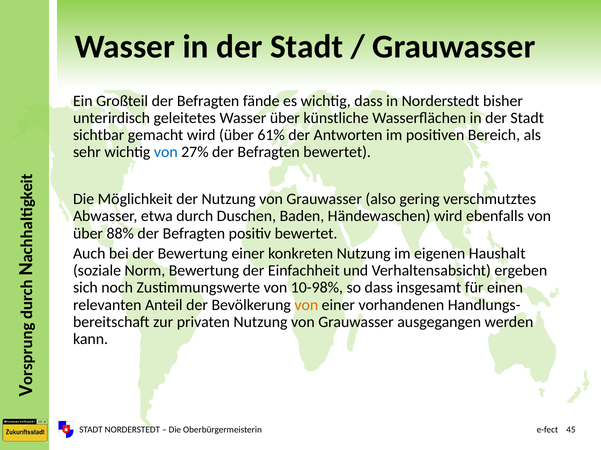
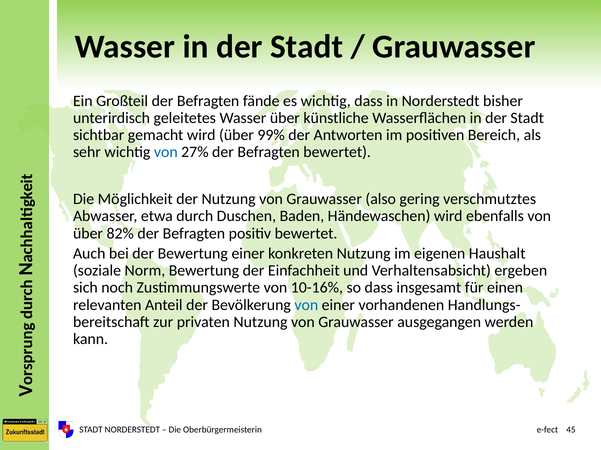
61%: 61% -> 99% (271, 135)
88%: 88% -> 82% (120, 234)
10-98%: 10-98% -> 10-16% (317, 288)
von colour: orange -> blue (306, 305)
